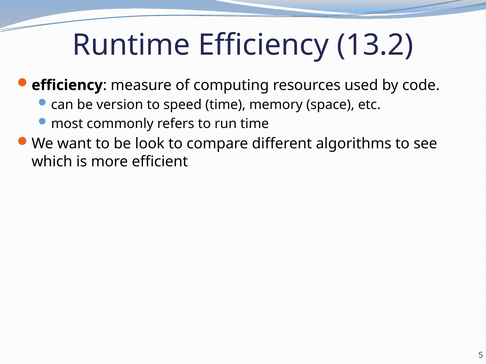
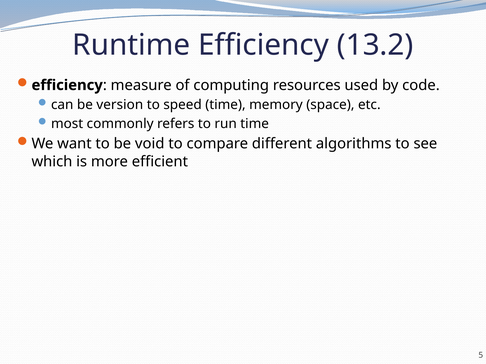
look: look -> void (150, 144)
